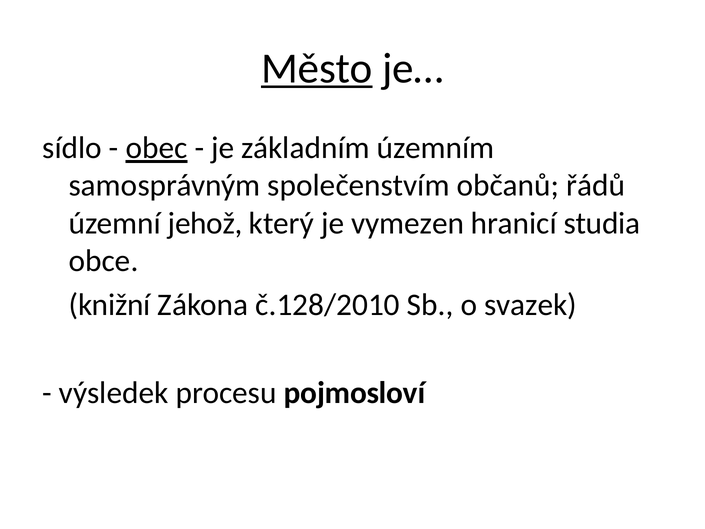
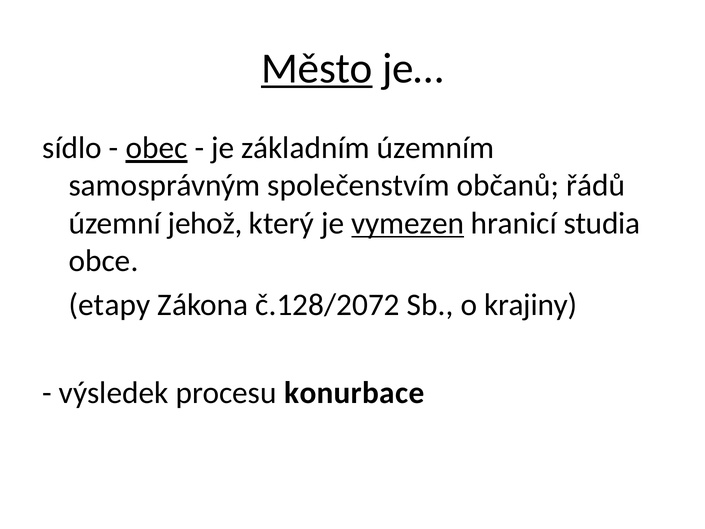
vymezen underline: none -> present (408, 223)
knižní: knižní -> etapy (110, 305)
č.128/2010: č.128/2010 -> č.128/2072 (328, 305)
svazek: svazek -> krajiny (531, 305)
pojmosloví: pojmosloví -> konurbace (354, 393)
